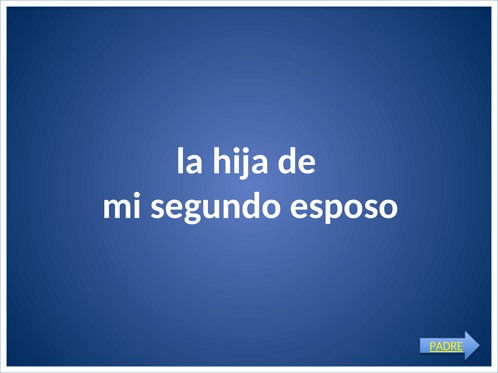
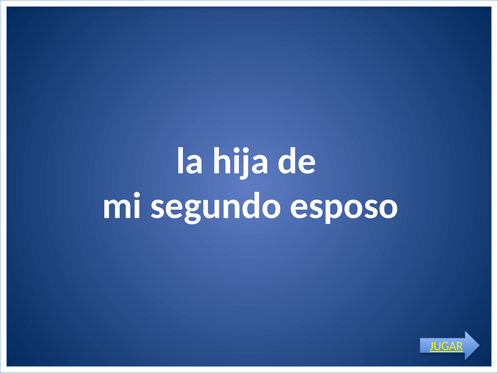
PADRE: PADRE -> JUGAR (446, 347)
